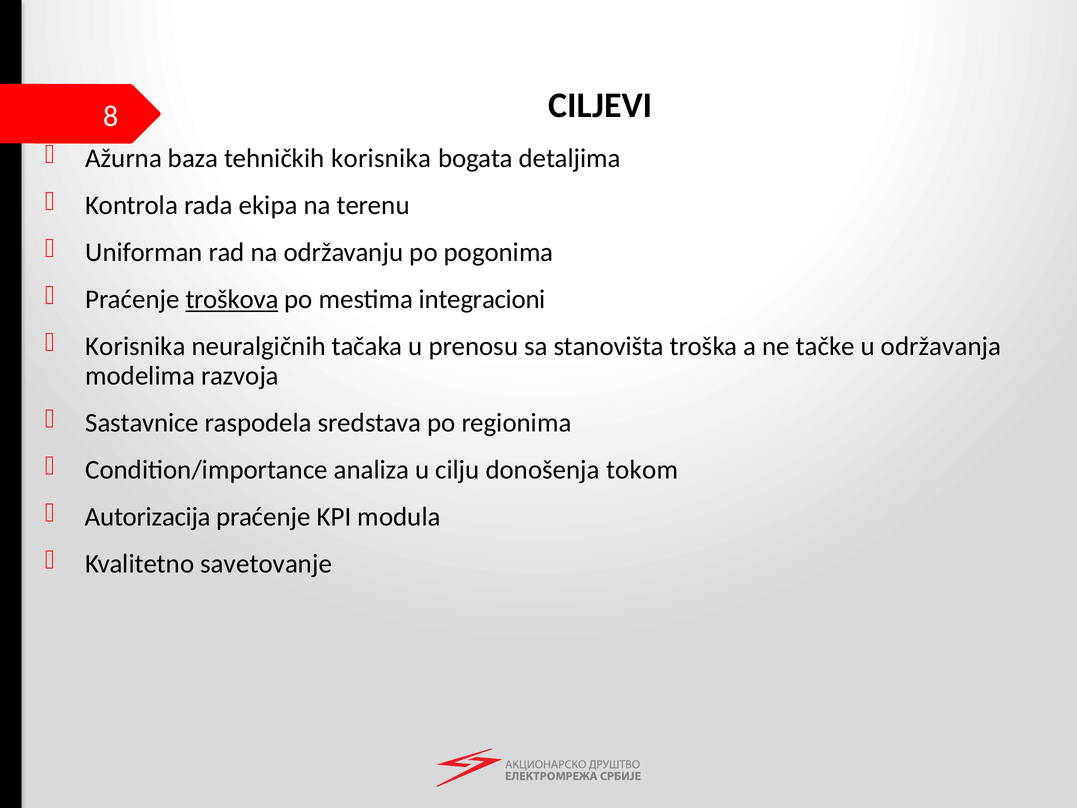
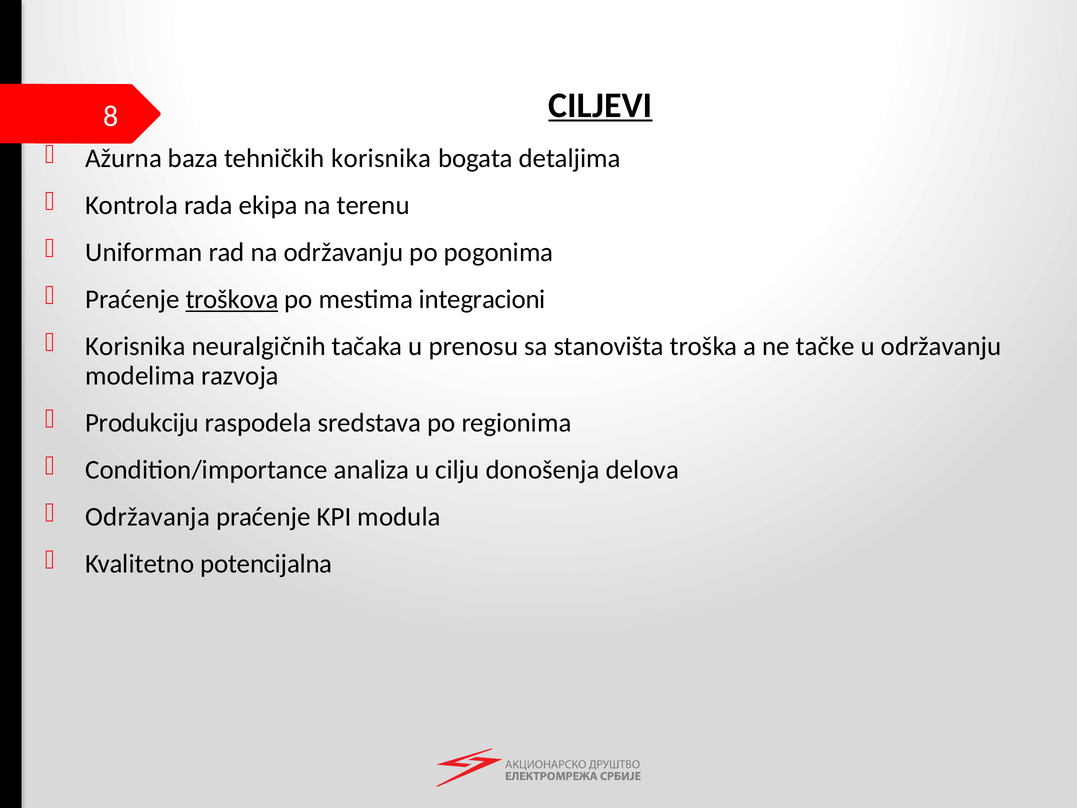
CILJEVI underline: none -> present (600, 105)
u održavanja: održavanja -> održavanju (941, 346)
Sastavnice: Sastavnice -> Produkciju (142, 423)
tokom: tokom -> delova (642, 470)
Autorizacija: Autorizacija -> Održavanja (148, 517)
savetovanje: savetovanje -> potencijalna (266, 564)
